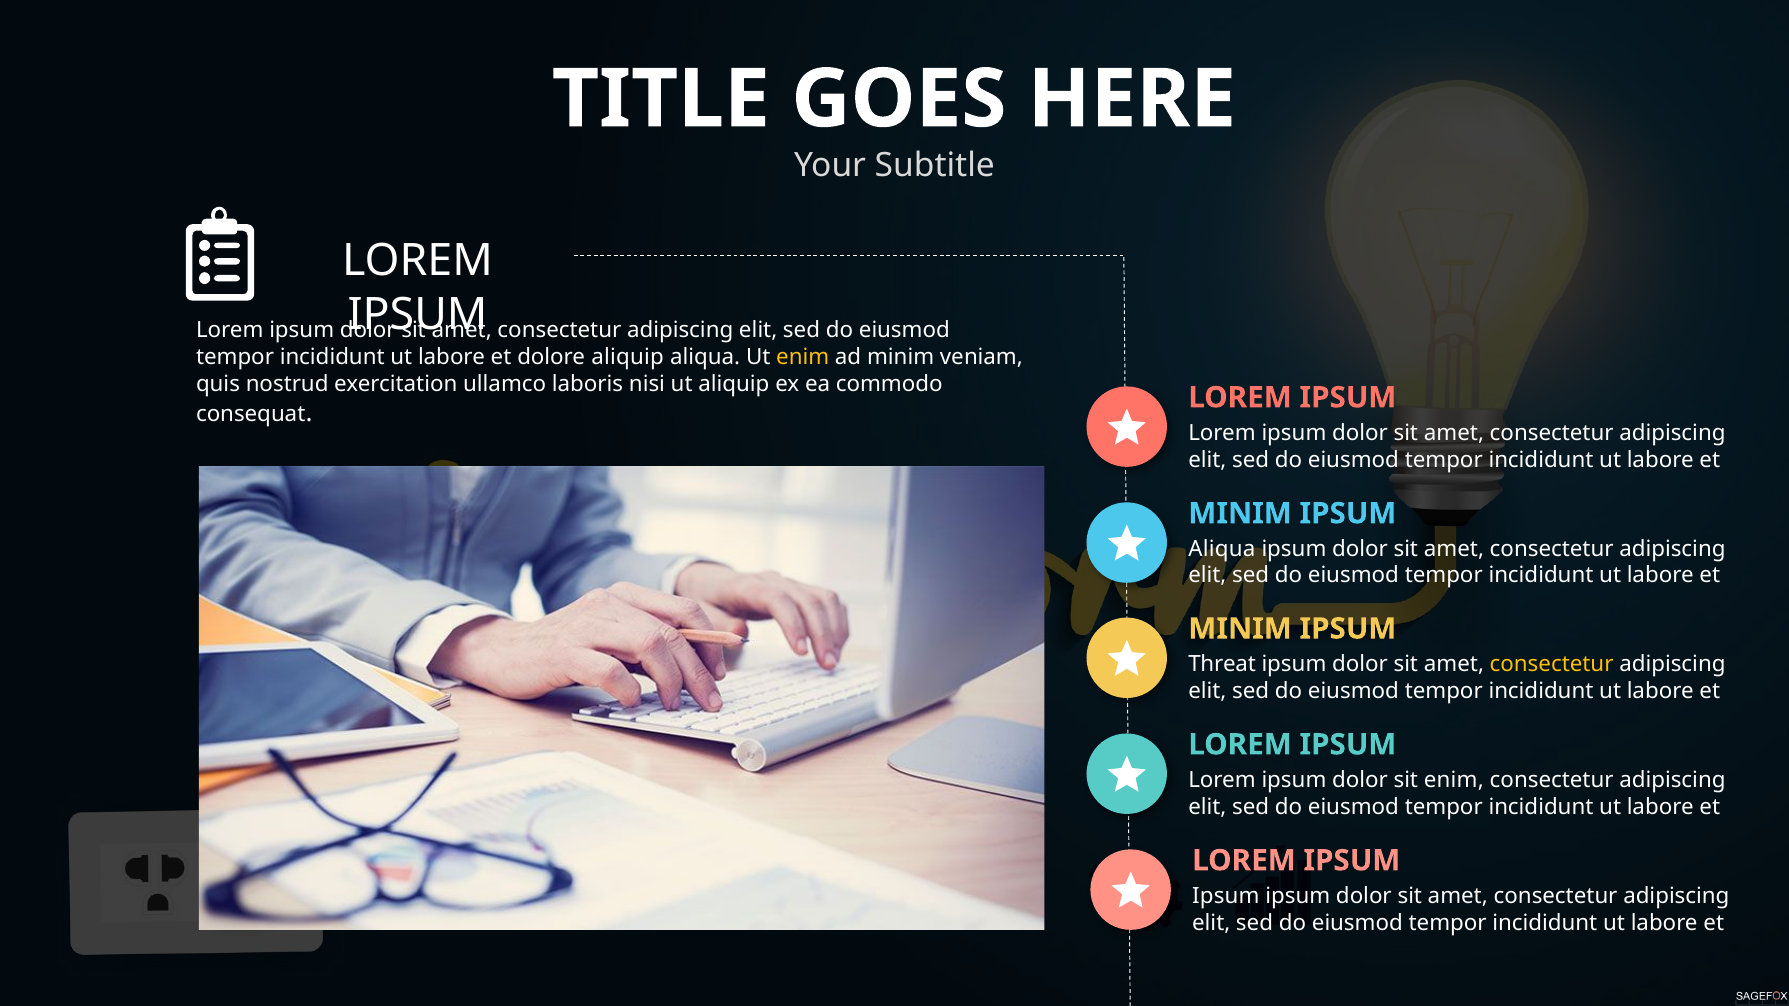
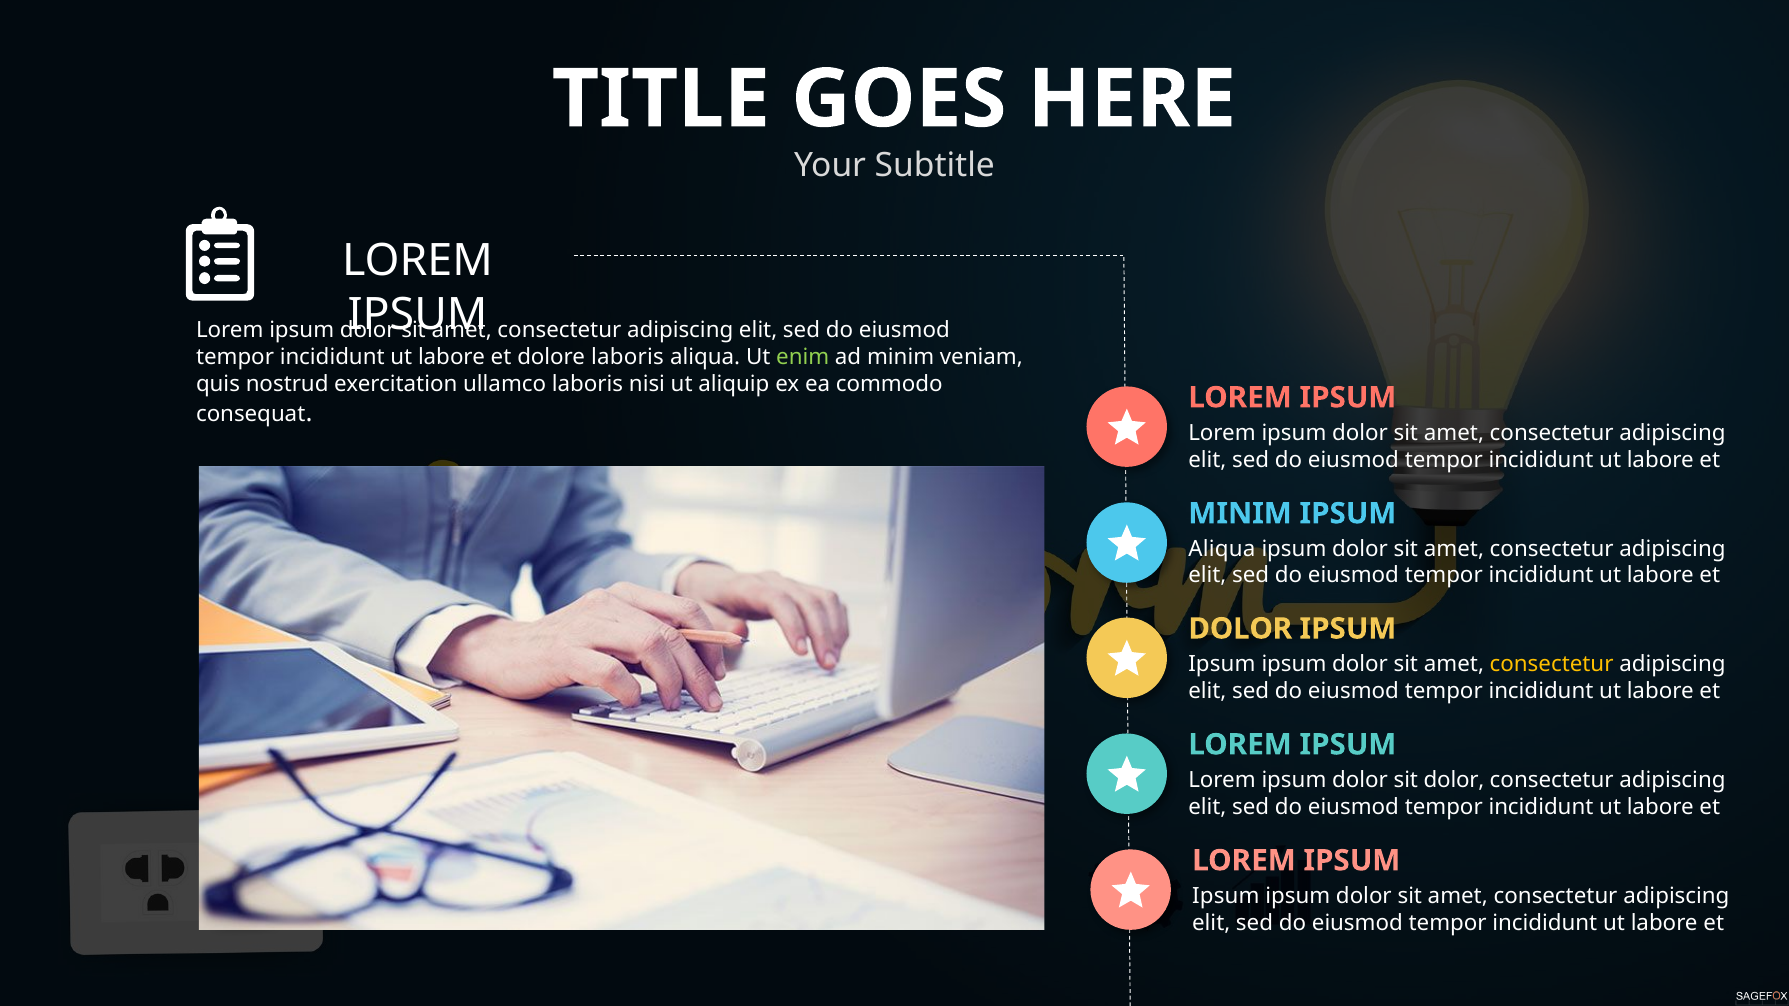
dolore aliquip: aliquip -> laboris (628, 357)
enim colour: yellow -> light green (803, 357)
MINIM: MINIM -> DOLOR (1240, 629)
Threat: Threat -> Ipsum (1222, 664)
sit enim: enim -> dolor (1454, 780)
